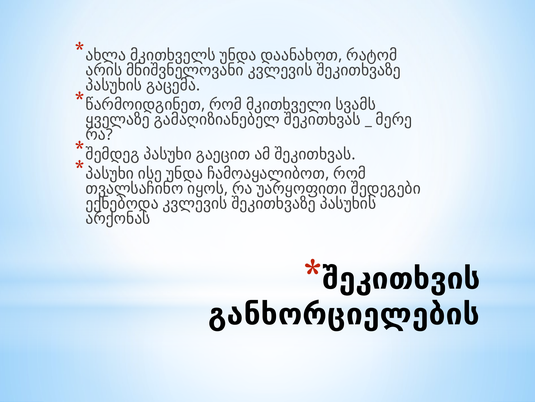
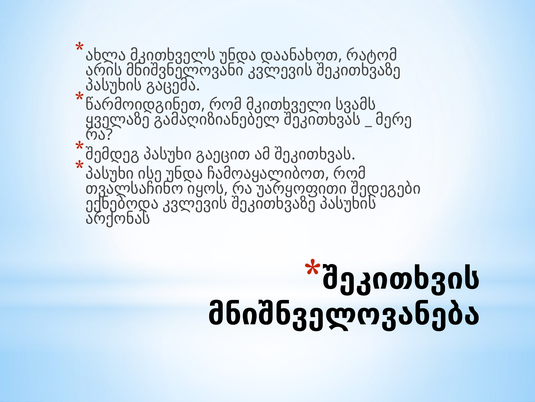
განხორციელების: განხორციელების -> მნიშნველოვანება (344, 314)
